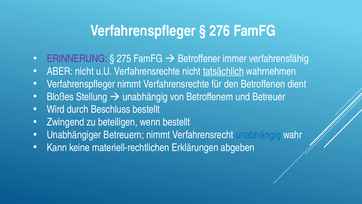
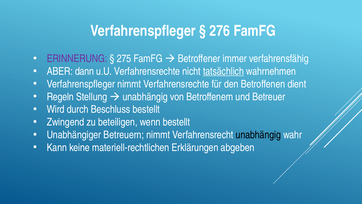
ABER nicht: nicht -> dann (84, 71)
Bloßes: Bloßes -> Regeln (60, 97)
unabhängig colour: blue -> black (258, 135)
